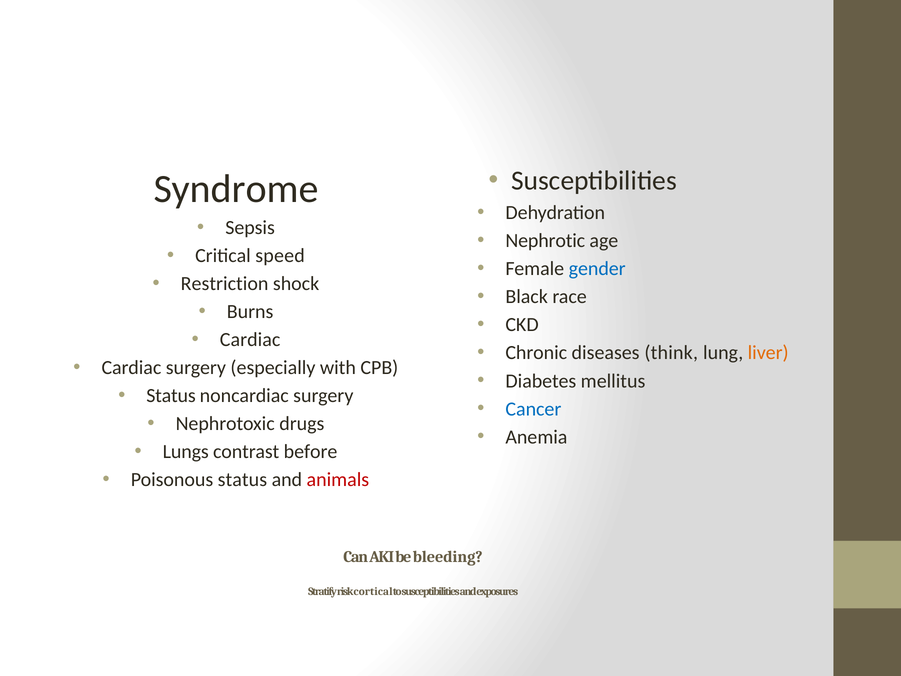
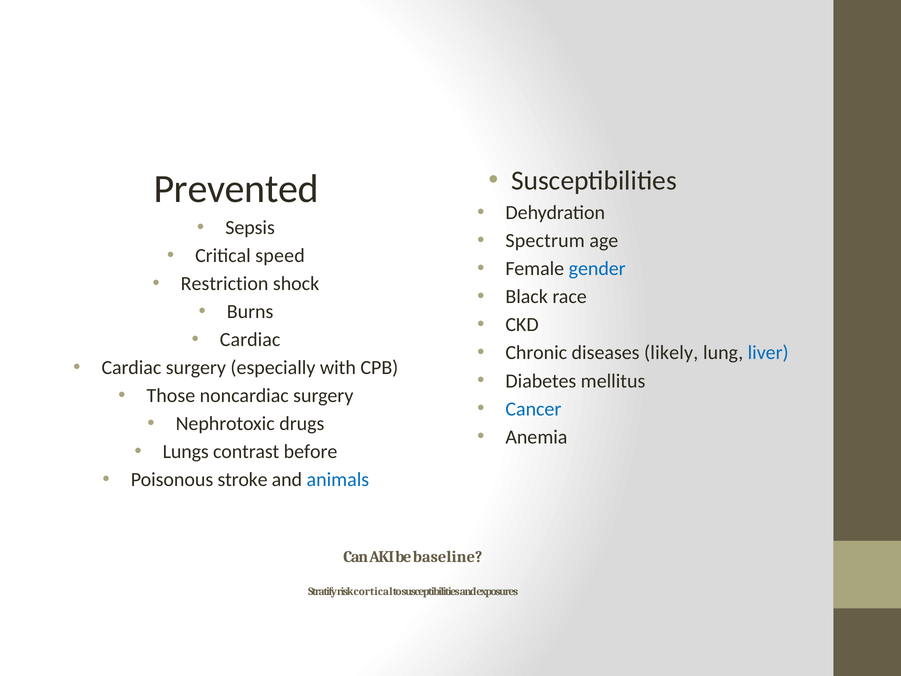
Syndrome: Syndrome -> Prevented (236, 189)
Nephrotic: Nephrotic -> Spectrum (545, 241)
think: think -> likely (671, 353)
liver colour: orange -> blue (768, 353)
Status: Status -> Those (171, 396)
Poisonous status: status -> stroke (243, 480)
animals colour: red -> blue (338, 480)
bleeding: bleeding -> baseline (448, 557)
